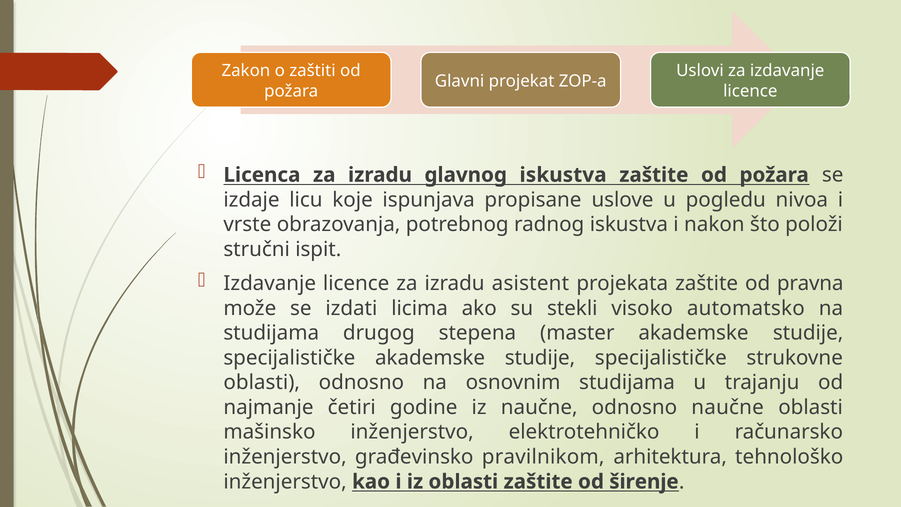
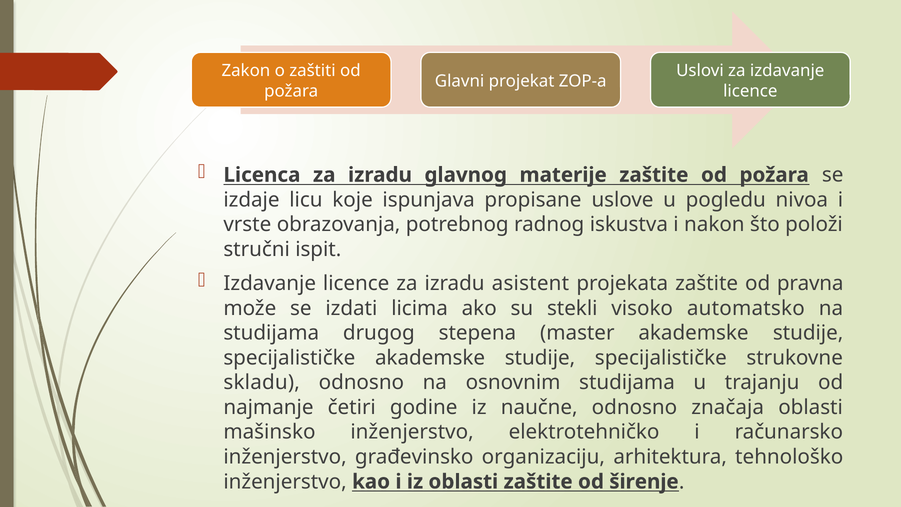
glavnog iskustva: iskustva -> materije (563, 175)
oblasti: oblasti -> skladu (262, 382)
odnosno naučne: naučne -> značaja (728, 407)
pravilnikom: pravilnikom -> organizaciju (543, 457)
